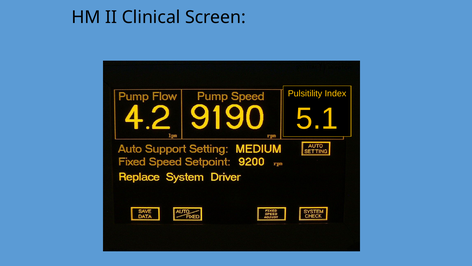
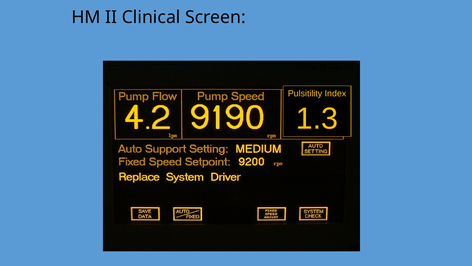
5.1: 5.1 -> 1.3 (317, 118)
